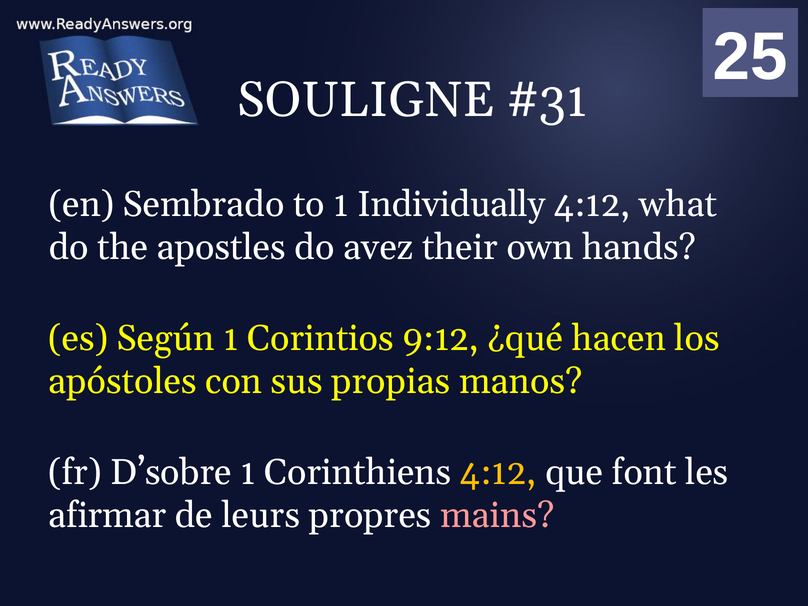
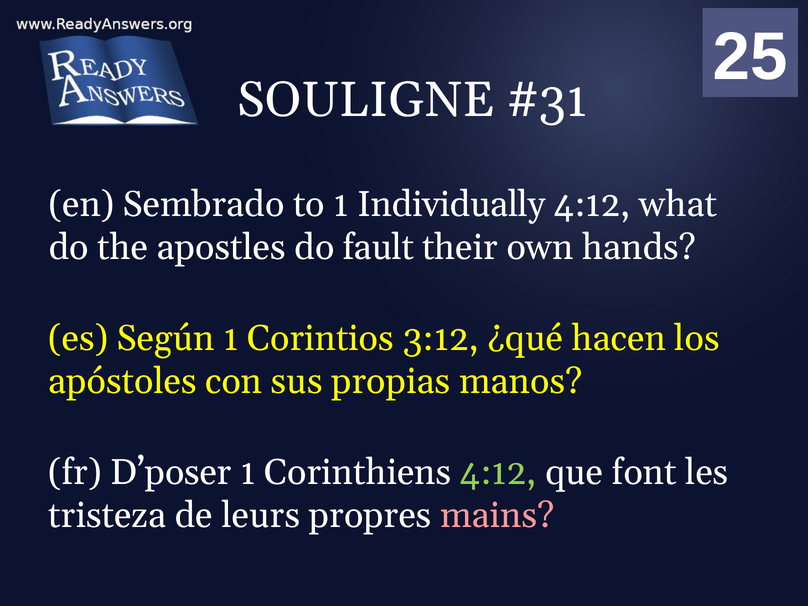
avez: avez -> fault (378, 248)
9:12: 9:12 -> 3:12 (441, 338)
D’sobre: D’sobre -> D’poser (171, 472)
4:12 colour: yellow -> light green (498, 472)
afirmar: afirmar -> tristeza (107, 516)
